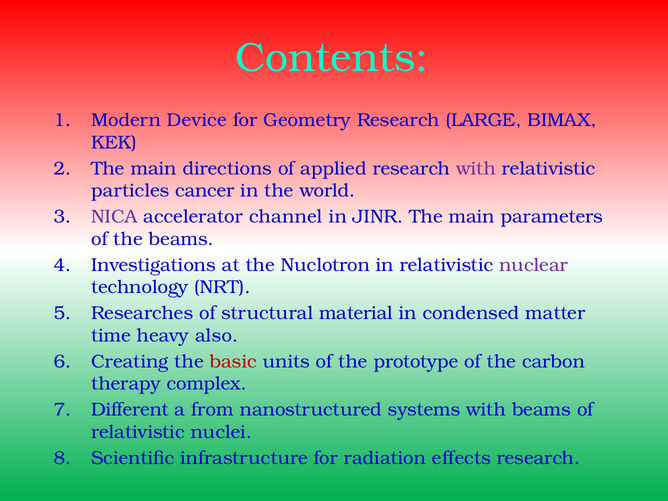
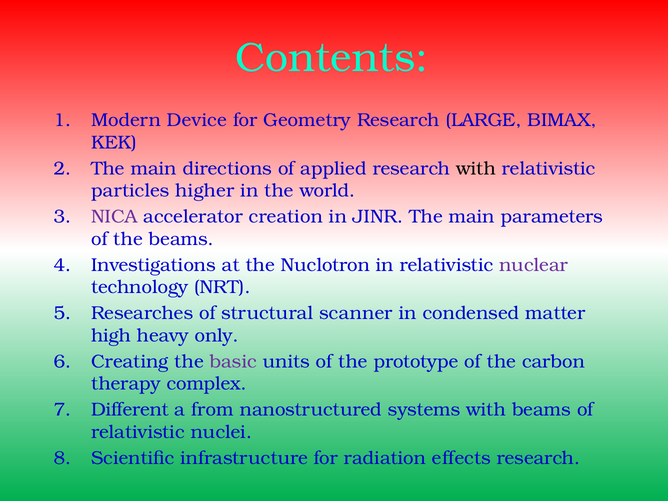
with colour: purple -> black (476, 168)
cancer: cancer -> higher (205, 191)
channel: channel -> creation (286, 217)
material: material -> scanner (356, 313)
time: time -> high (111, 335)
also: also -> only (217, 335)
basic colour: red -> purple (233, 361)
